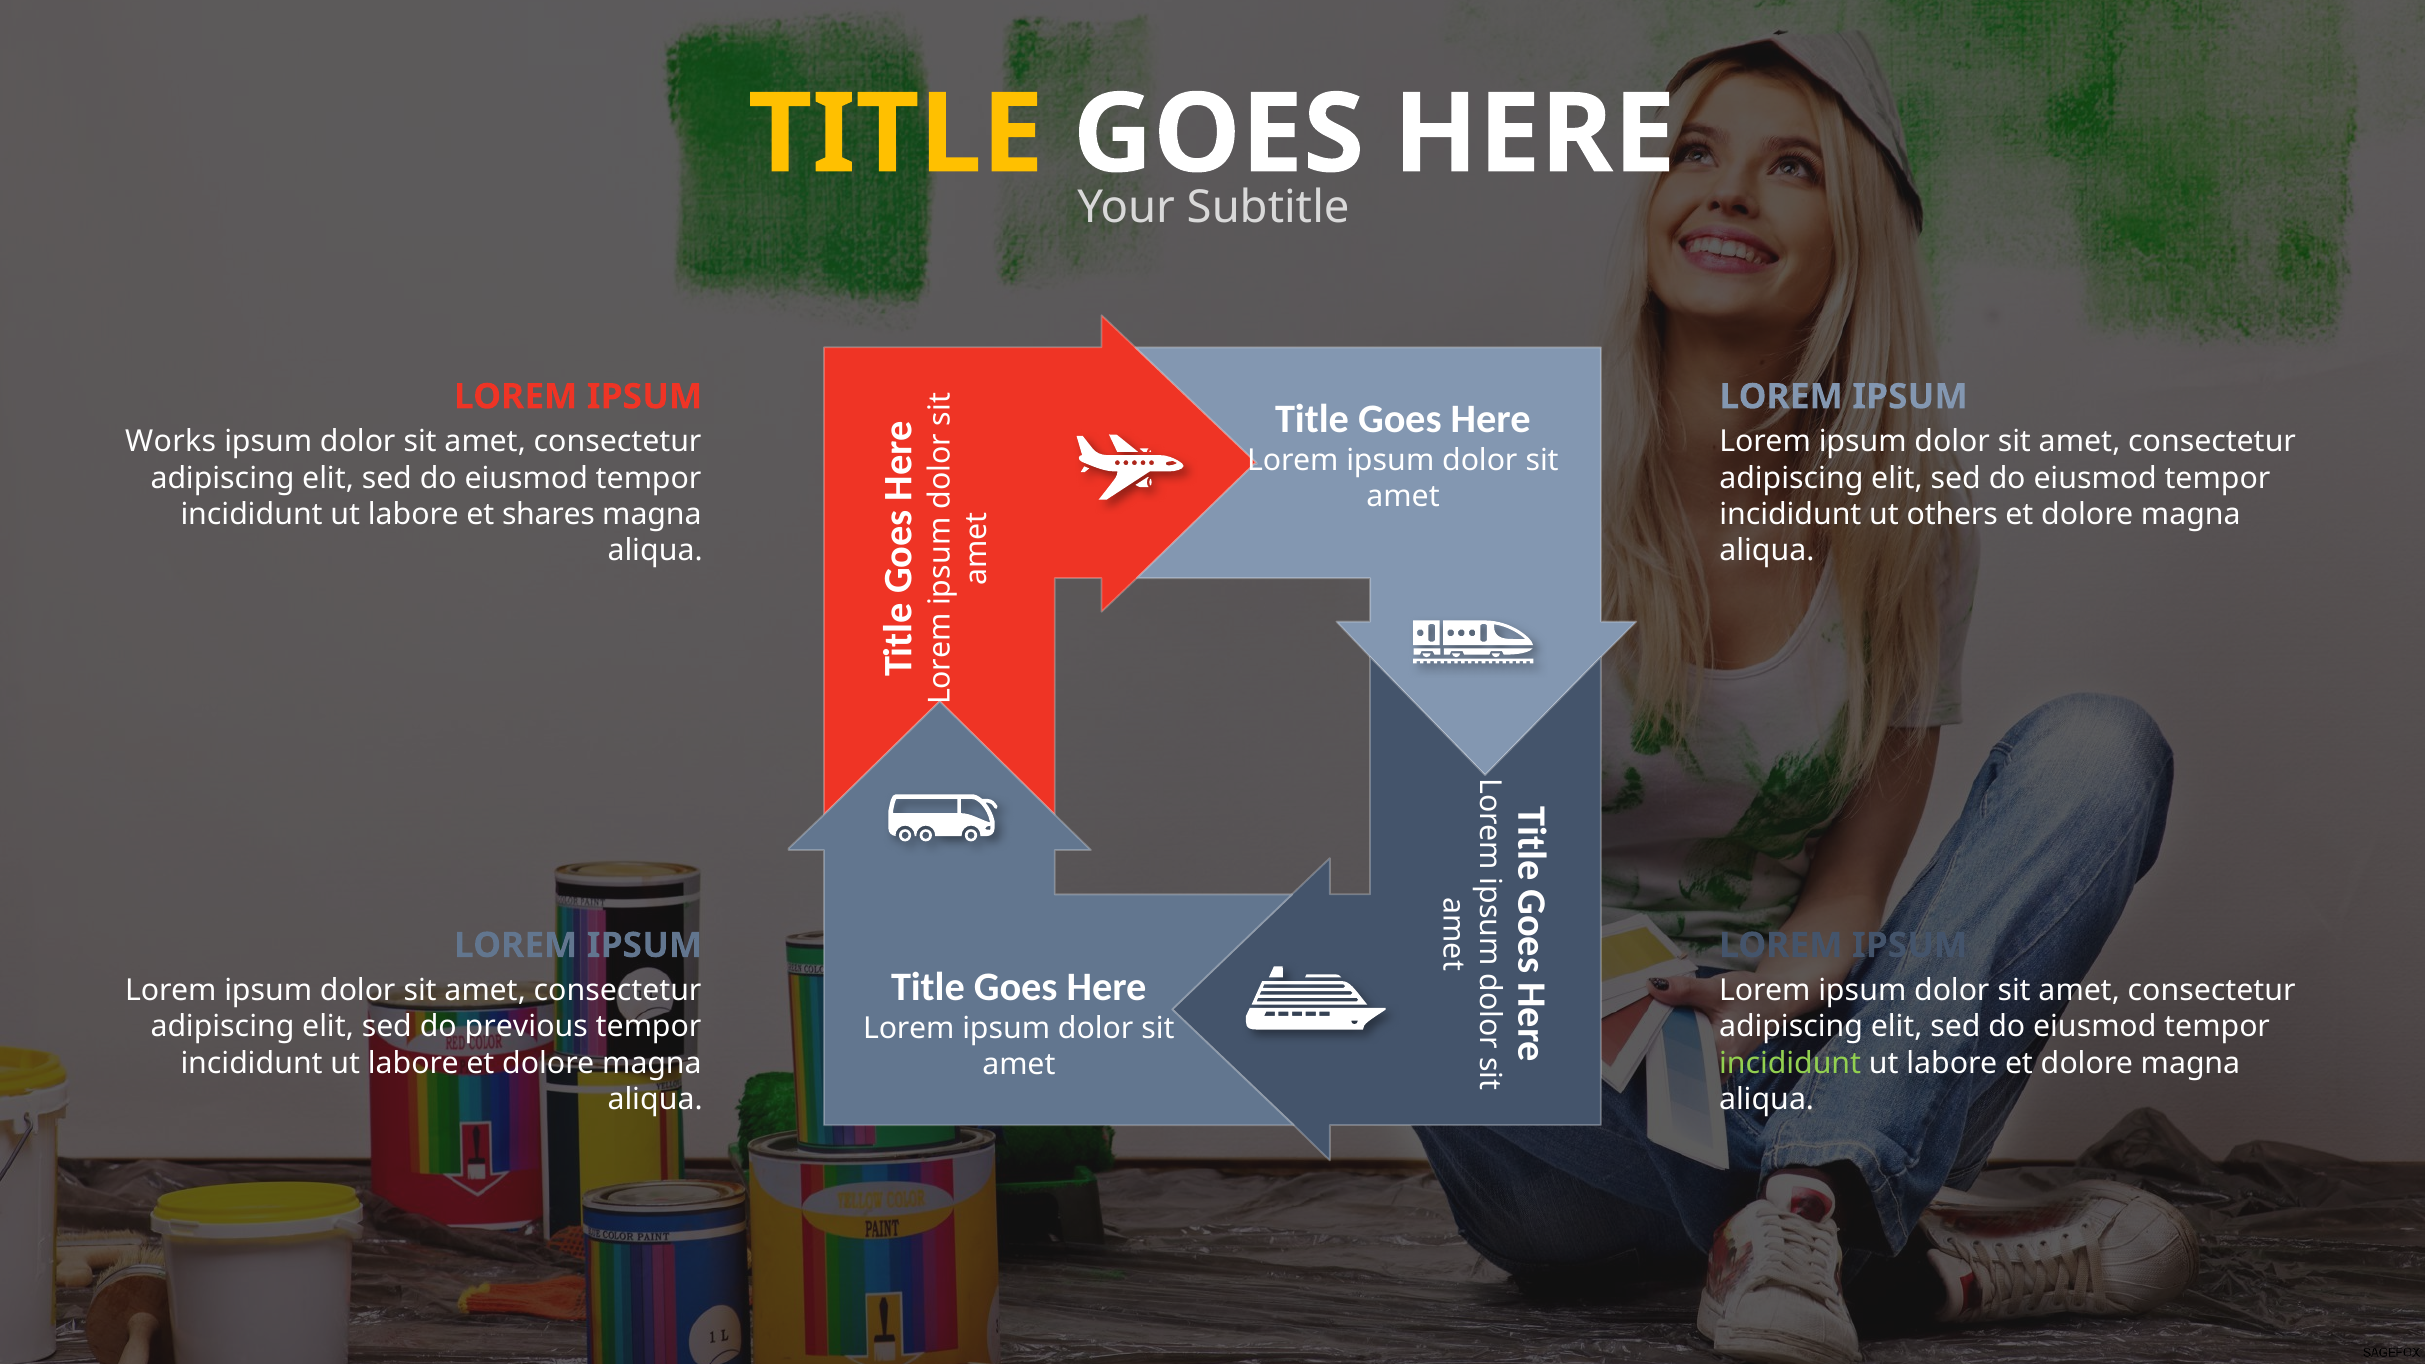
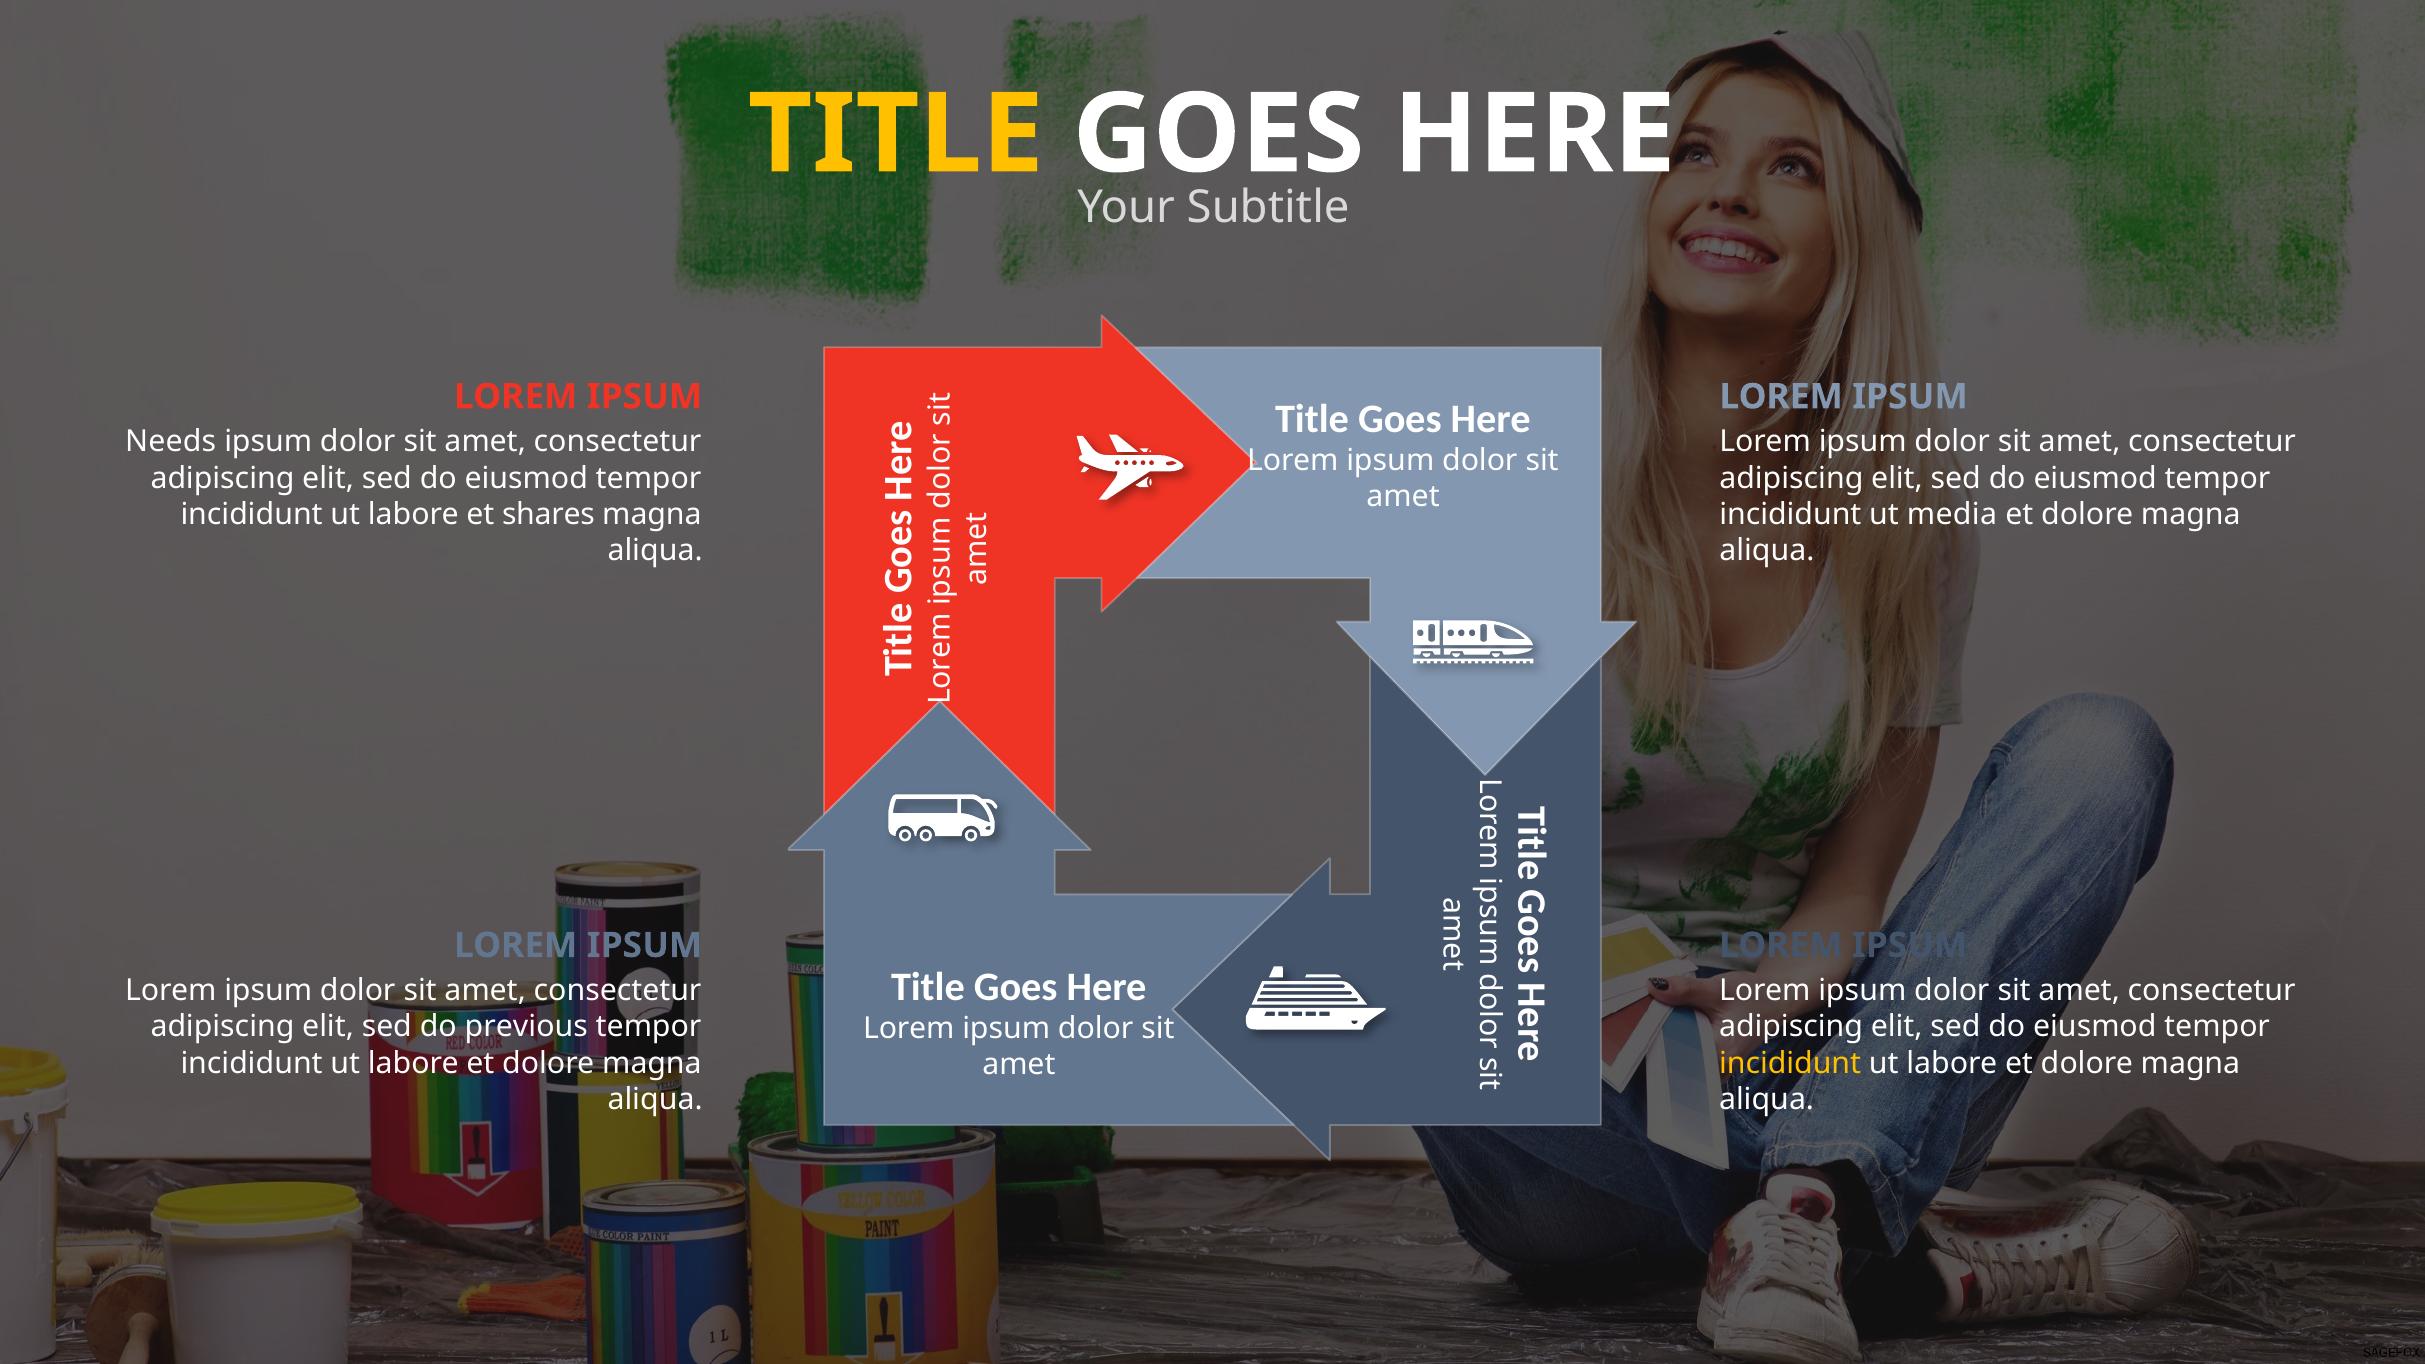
Works: Works -> Needs (171, 442)
others: others -> media (1952, 515)
incididunt colour: light green -> yellow (1790, 1063)
